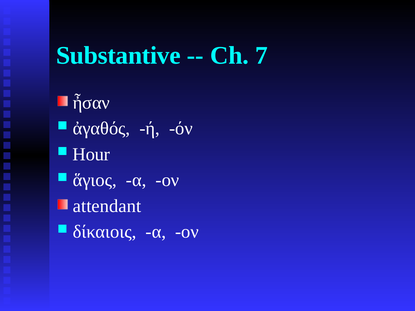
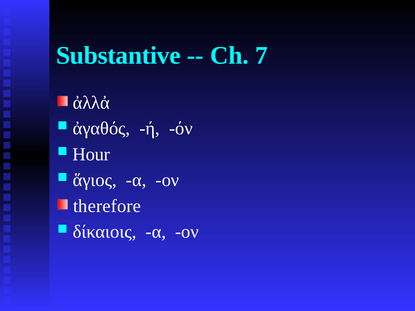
ἦσαν: ἦσαν -> ἀλλἀ (91, 103)
attendant: attendant -> therefore (107, 206)
